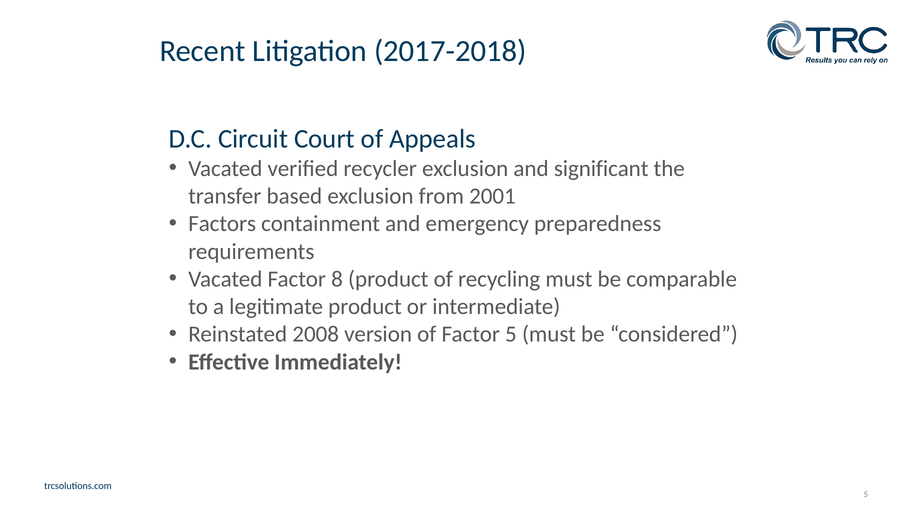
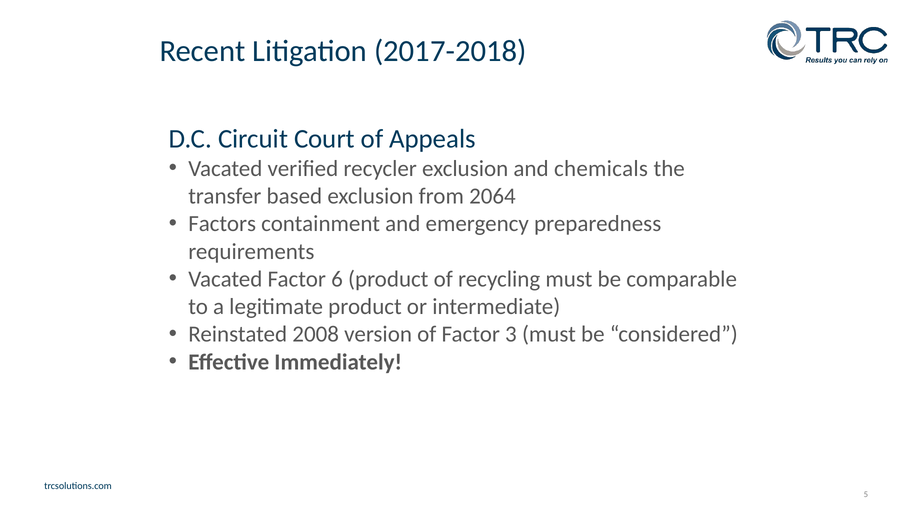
significant: significant -> chemicals (601, 169)
2001: 2001 -> 2064 (492, 196)
8: 8 -> 6 (337, 279)
Factor 5: 5 -> 3 (511, 334)
